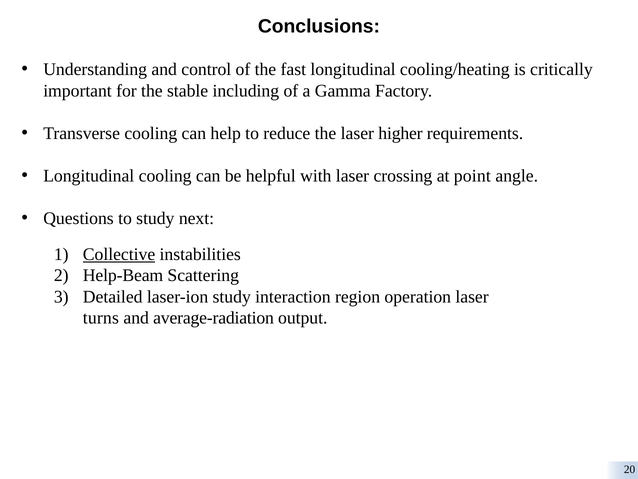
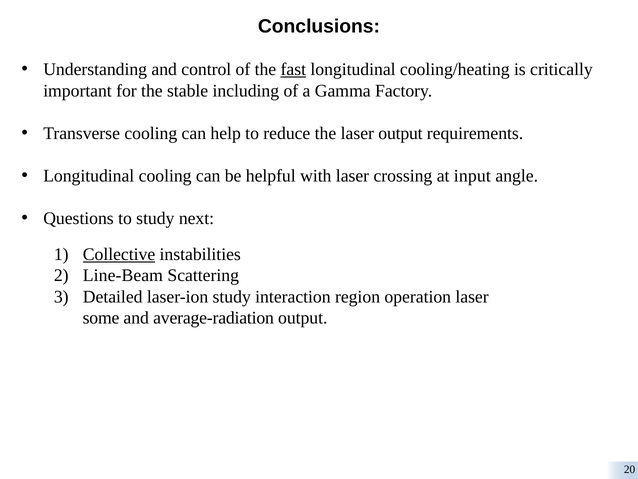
fast underline: none -> present (293, 69)
laser higher: higher -> output (400, 133)
point: point -> input (472, 176)
Help-Beam: Help-Beam -> Line-Beam (123, 275)
turns: turns -> some (101, 318)
